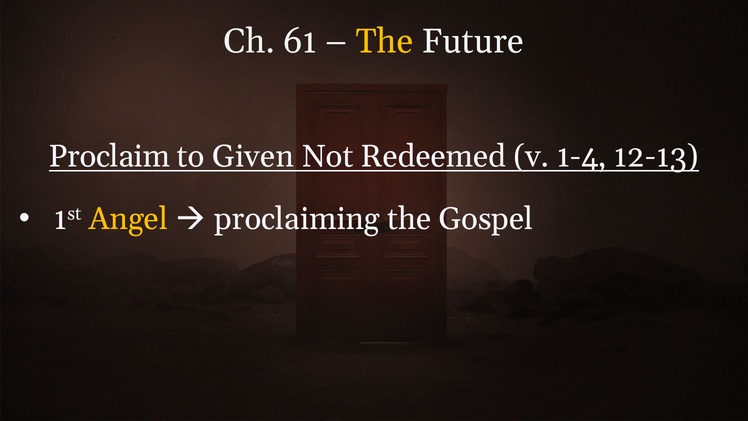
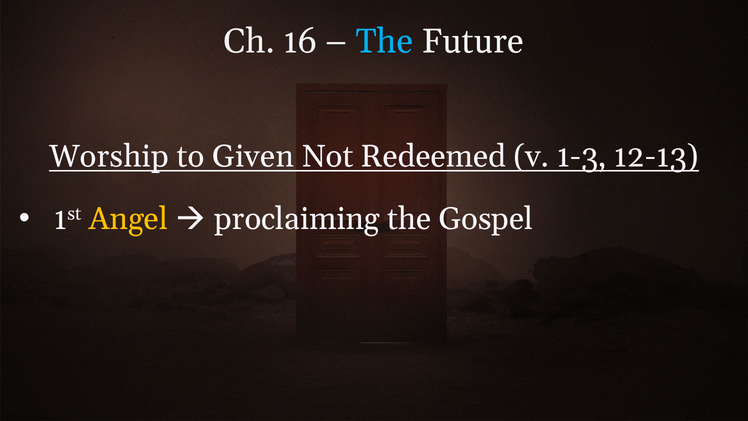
61: 61 -> 16 (300, 41)
The colour: yellow -> light blue (384, 41)
Proclaim: Proclaim -> Worship (109, 157)
1-4: 1-4 -> 1-3 (582, 157)
